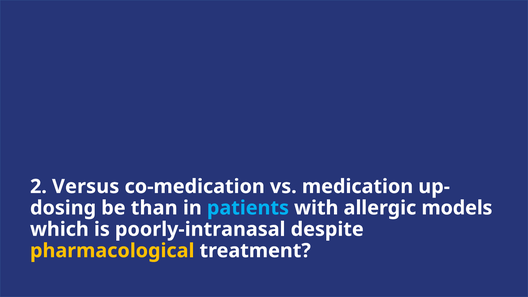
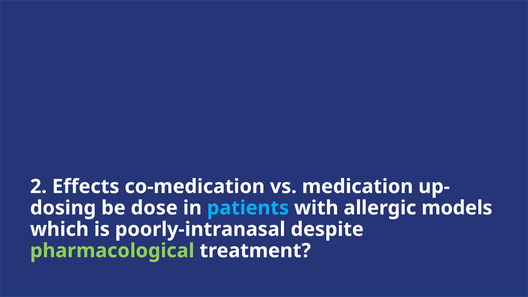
Versus: Versus -> Effects (86, 187)
than: than -> dose (154, 208)
pharmacological colour: yellow -> light green (112, 251)
